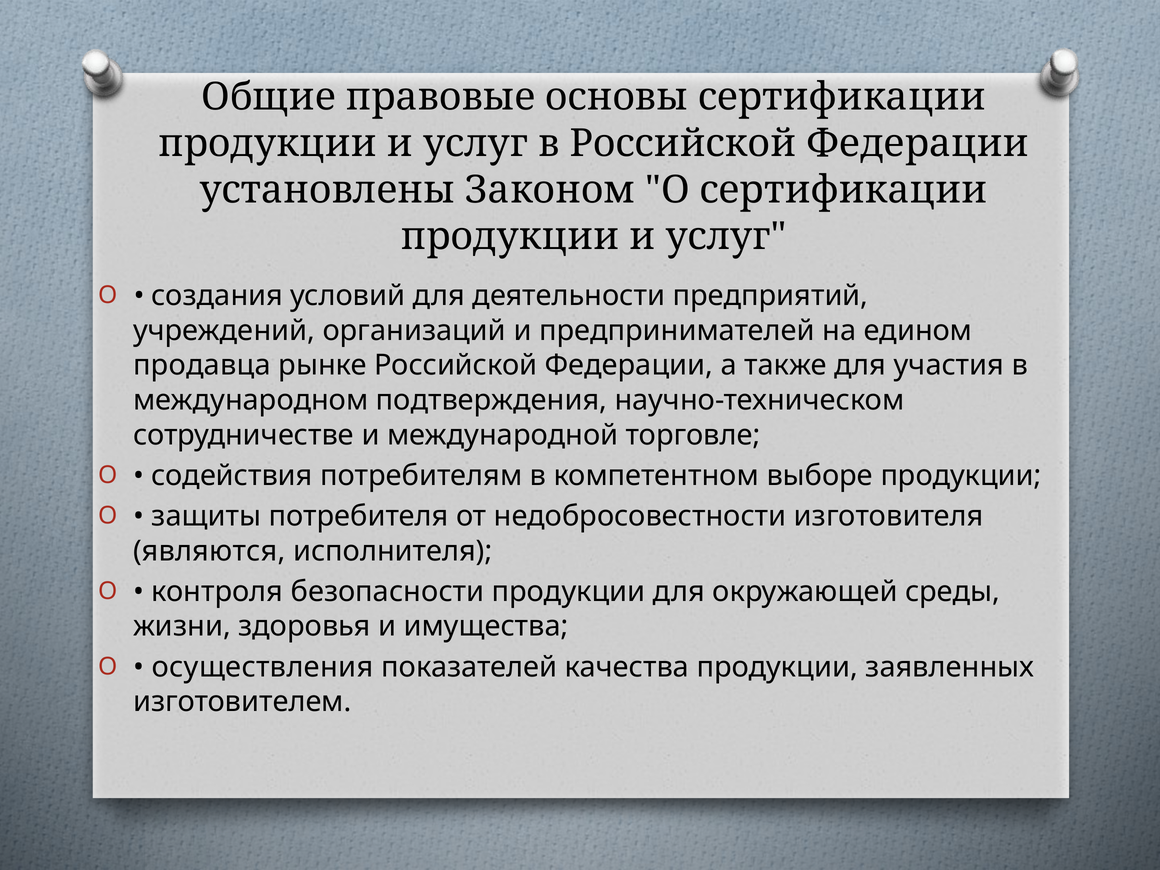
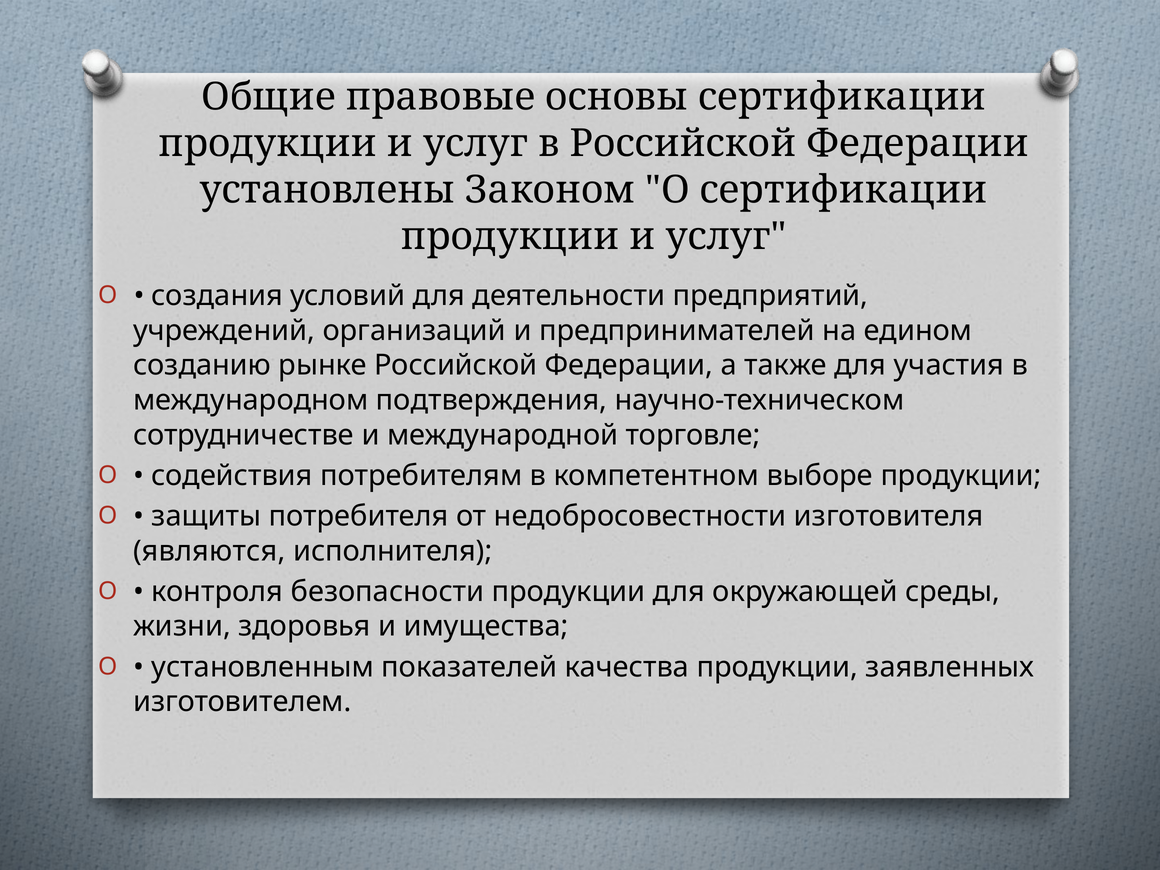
продавца: продавца -> созданию (202, 365)
осуществления: осуществления -> установленным (263, 667)
